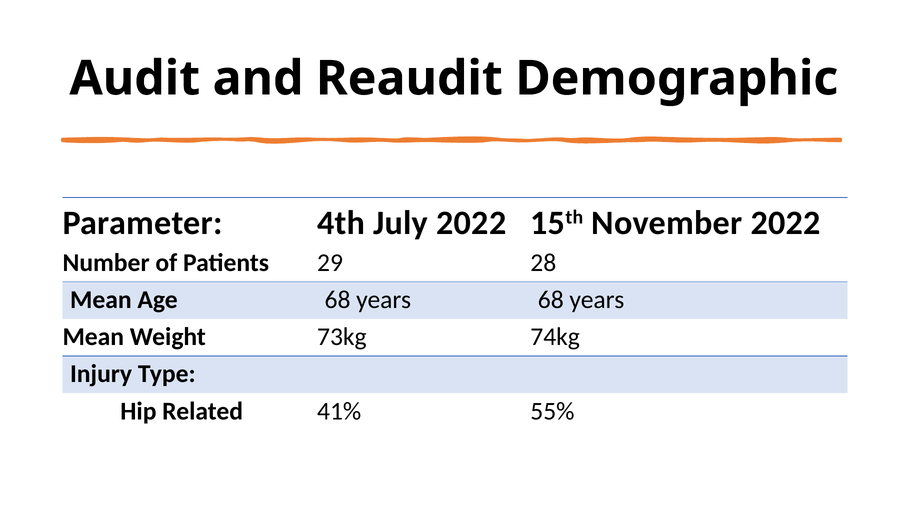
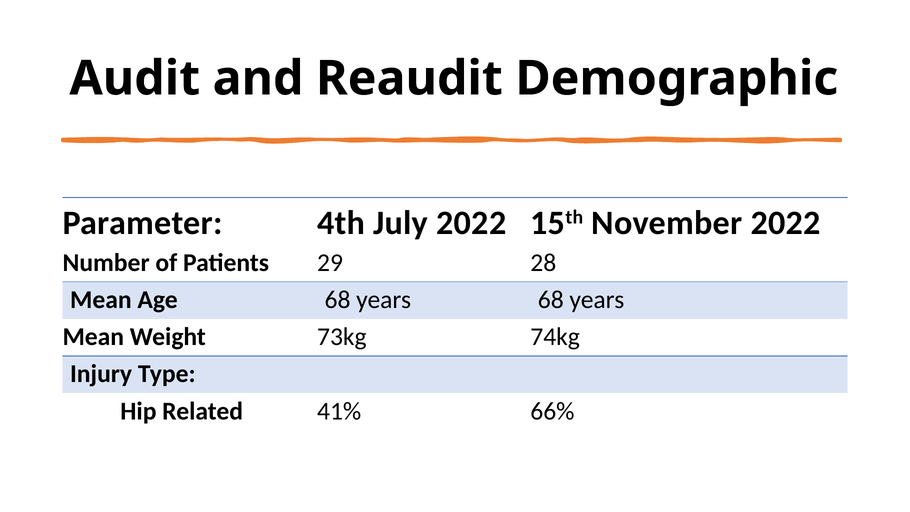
55%: 55% -> 66% (552, 411)
